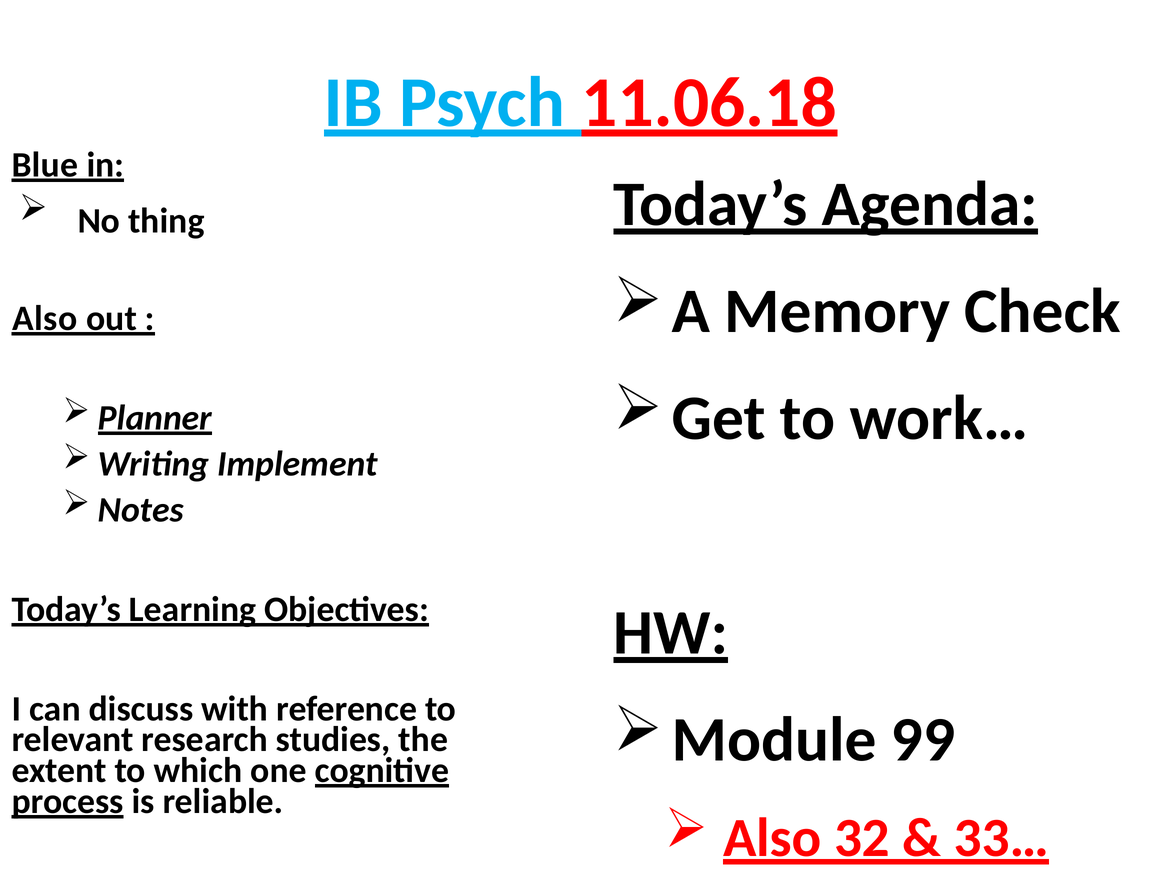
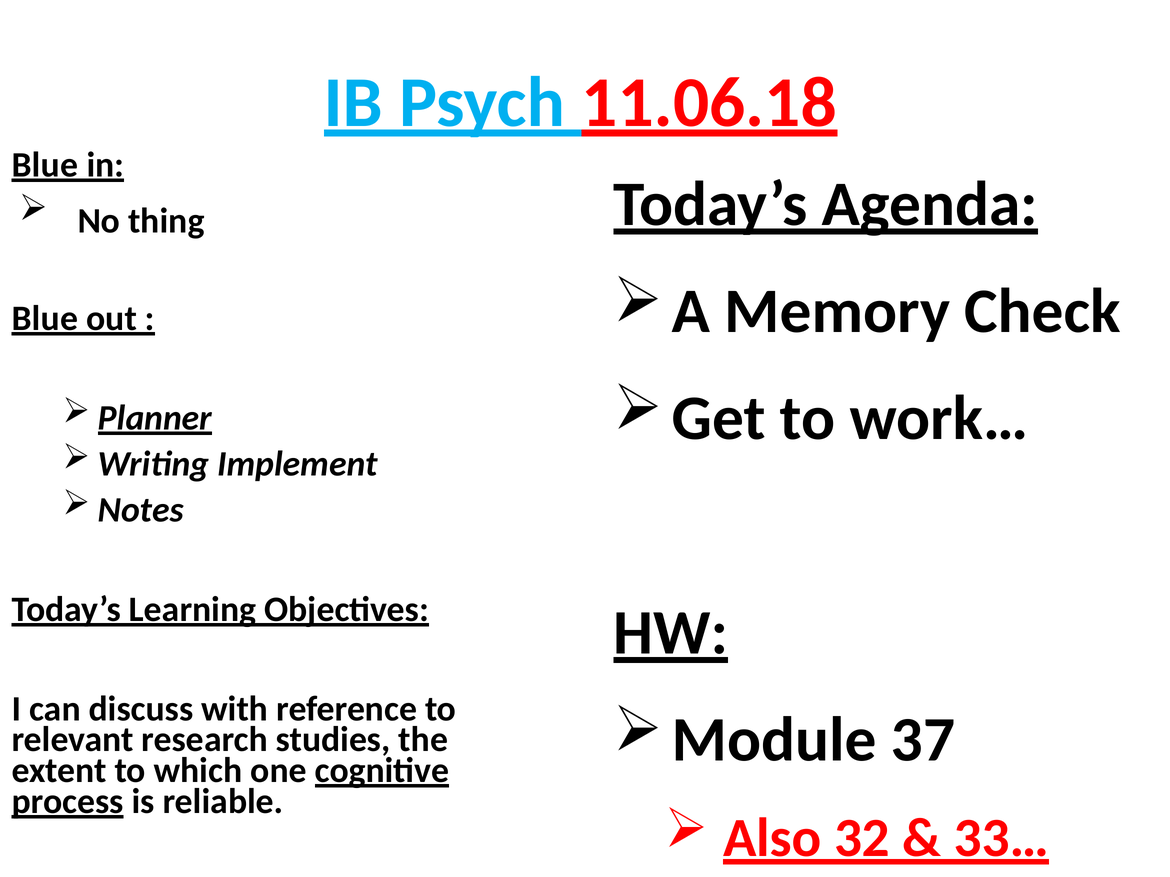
Also: Also -> Blue (45, 319)
99: 99 -> 37 (923, 741)
